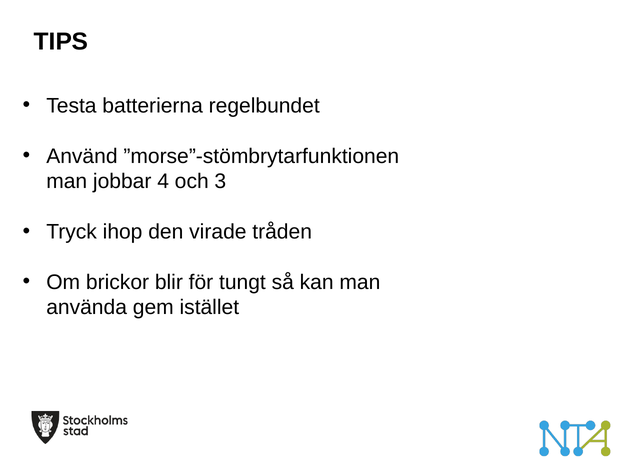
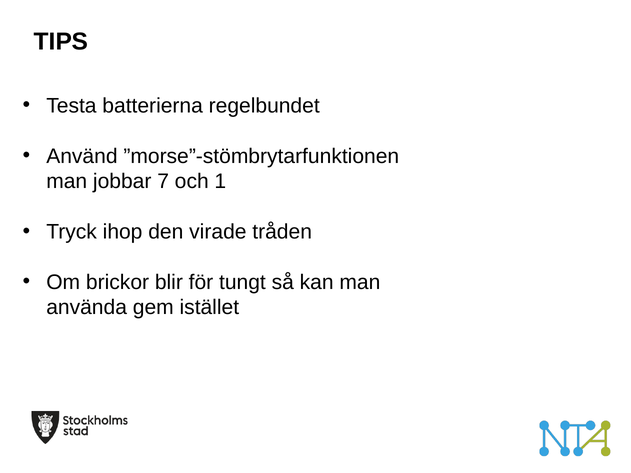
4: 4 -> 7 (163, 181)
3: 3 -> 1 (220, 181)
